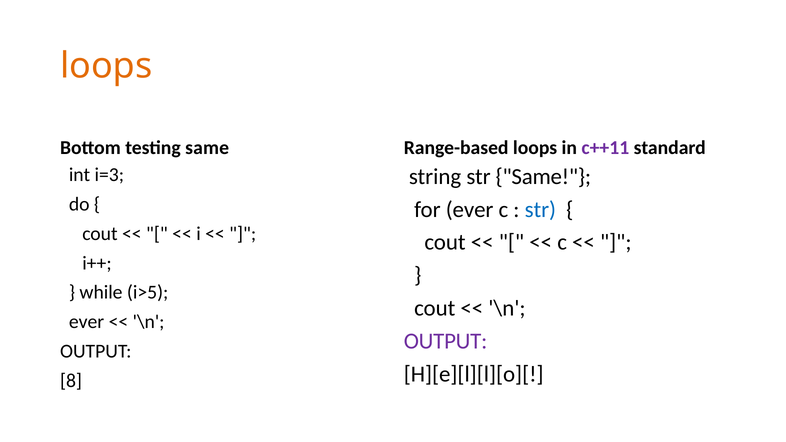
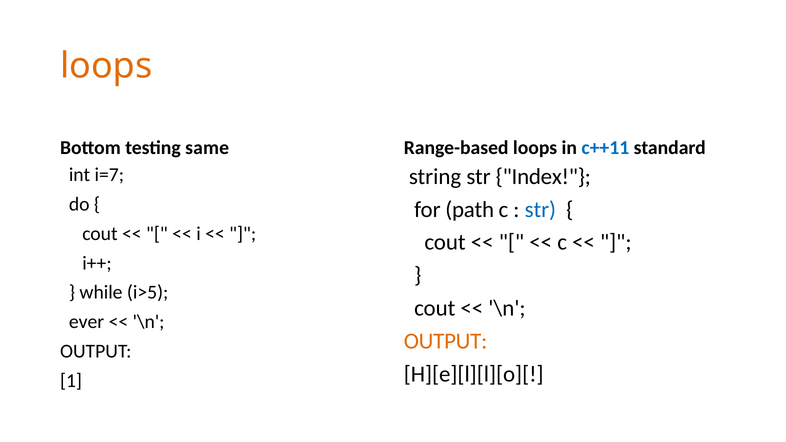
c++11 colour: purple -> blue (605, 148)
i=3: i=3 -> i=7 (109, 175)
str Same: Same -> Index (543, 177)
for ever: ever -> path (470, 210)
OUTPUT colour: purple -> orange (446, 341)
8: 8 -> 1 (71, 381)
